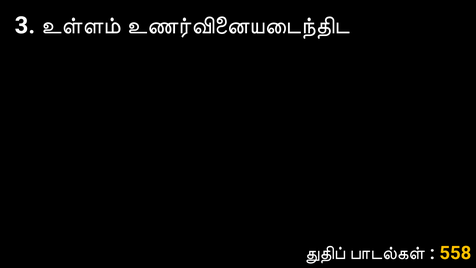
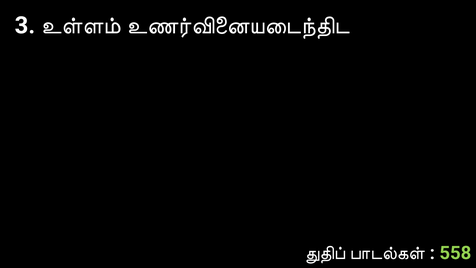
558 colour: yellow -> light green (455, 253)
